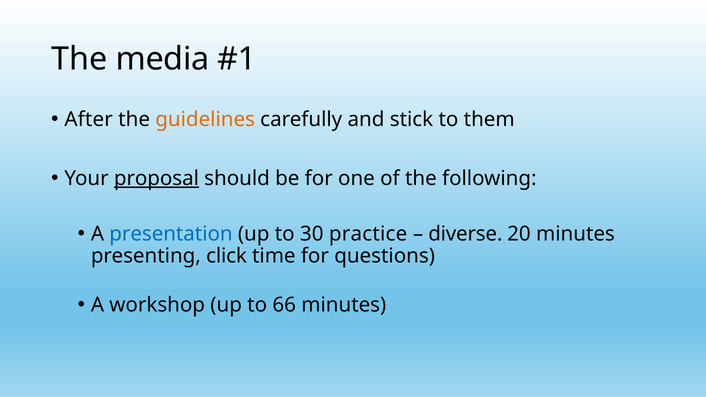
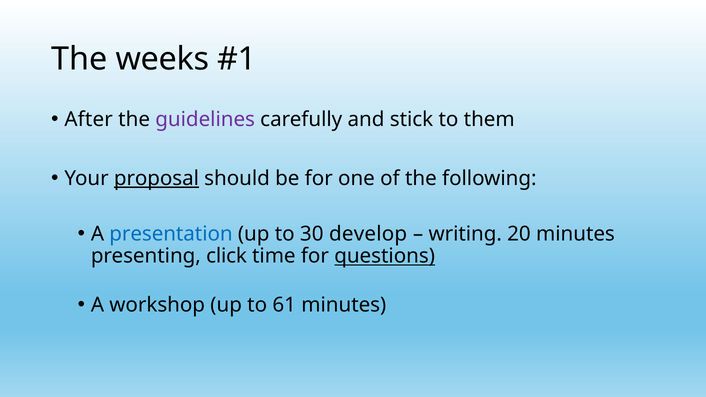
media: media -> weeks (162, 59)
guidelines colour: orange -> purple (205, 119)
practice: practice -> develop (368, 234)
diverse: diverse -> writing (465, 234)
questions underline: none -> present (385, 256)
66: 66 -> 61 (284, 305)
